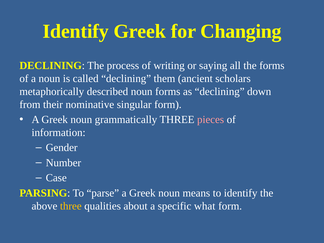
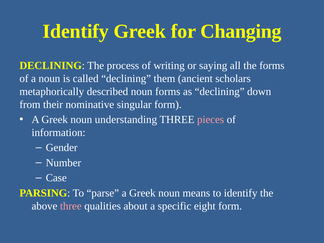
grammatically: grammatically -> understanding (126, 120)
three colour: yellow -> pink (71, 206)
what: what -> eight (205, 206)
